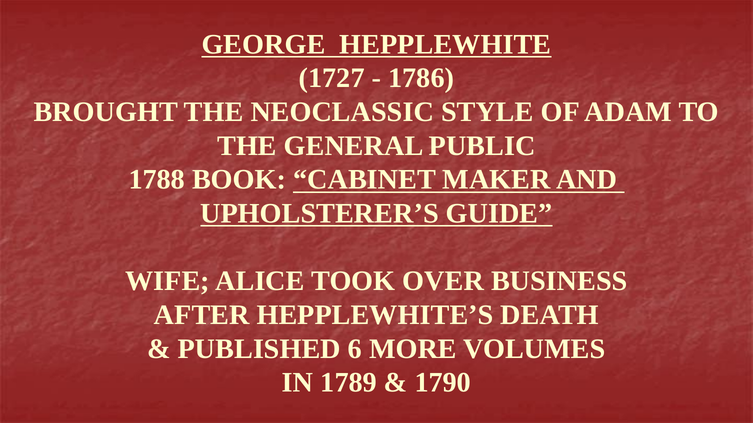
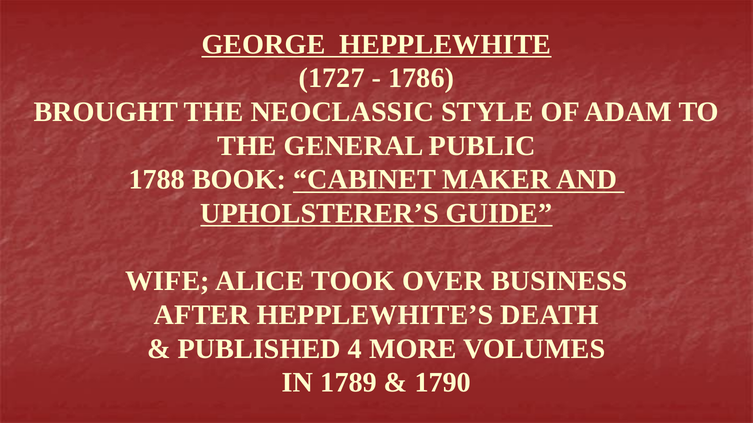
6: 6 -> 4 (355, 349)
